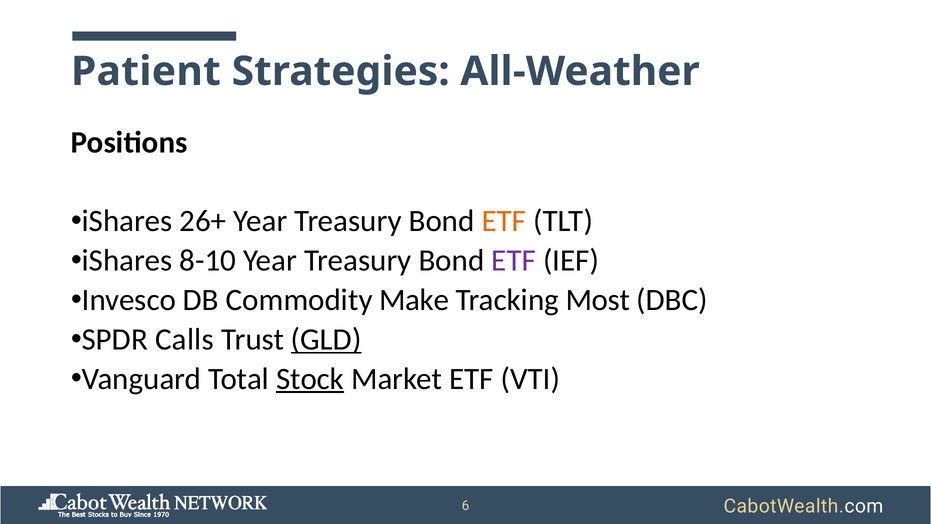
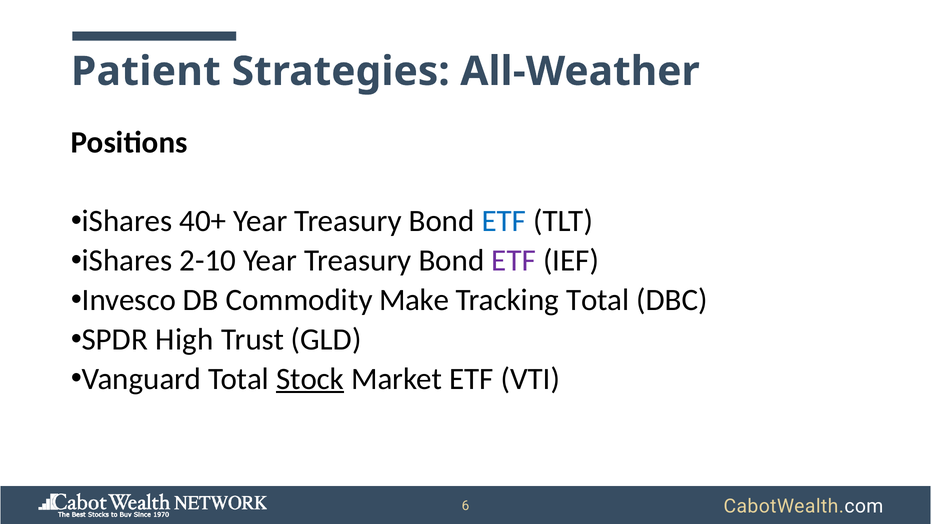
26+: 26+ -> 40+ (203, 221)
ETF colour: orange -> blue (504, 221)
8-10: 8-10 -> 2-10 (208, 260)
Tracking Most: Most -> Total (598, 300)
Calls: Calls -> High (185, 339)
GLD underline: present -> none (326, 339)
